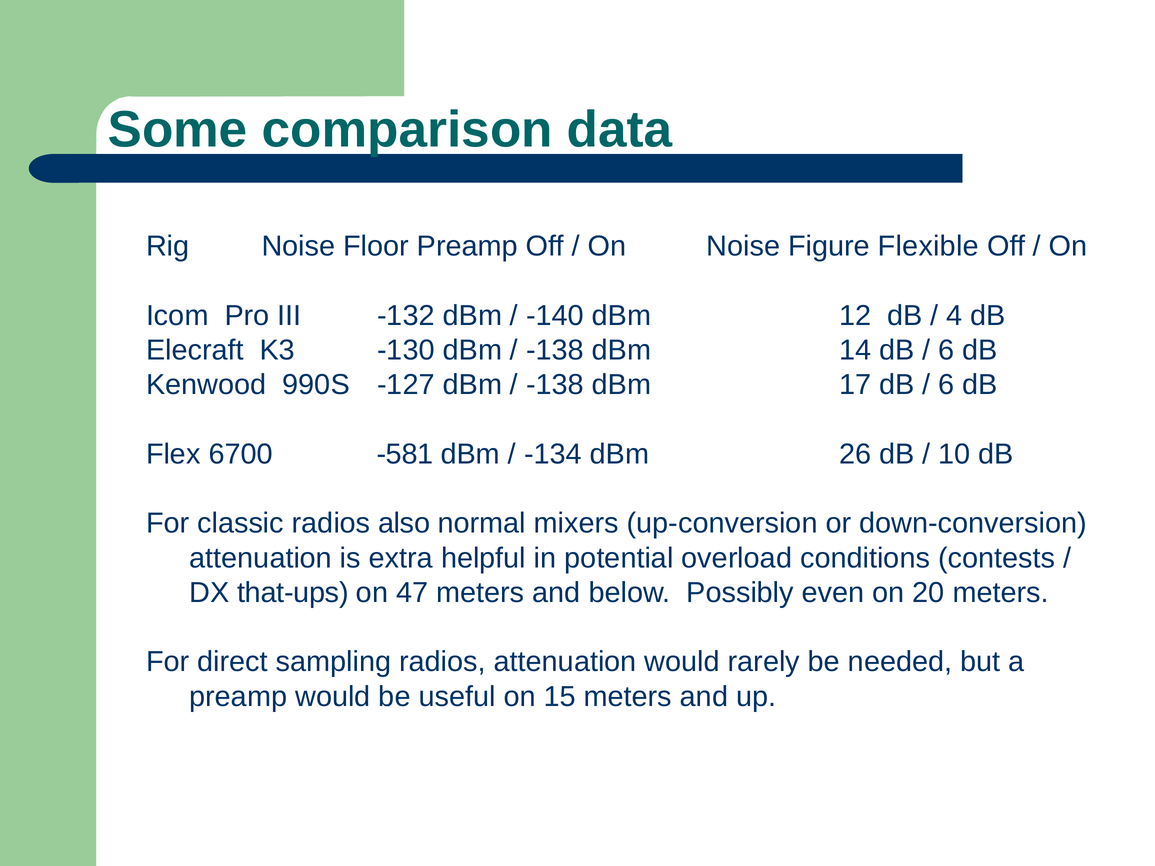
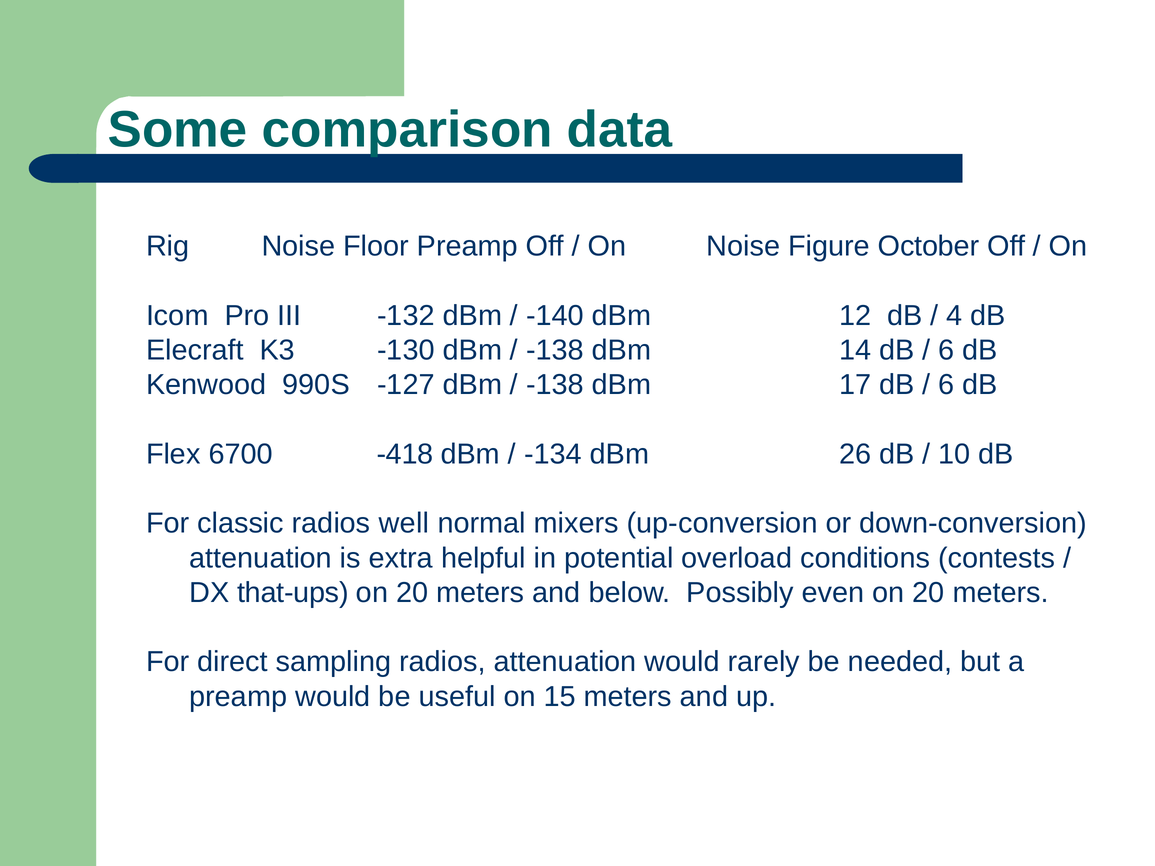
Flexible: Flexible -> October (929, 246)
-581: -581 -> -418 (405, 454)
also: also -> well (404, 524)
47: 47 -> 20 (412, 593)
